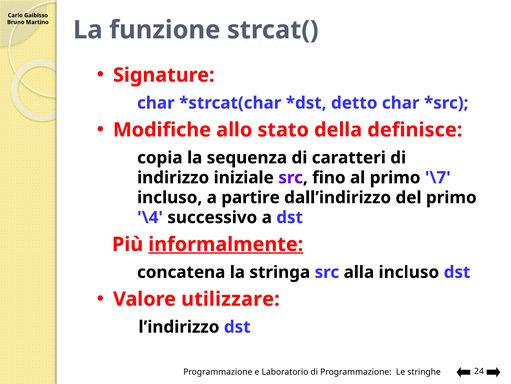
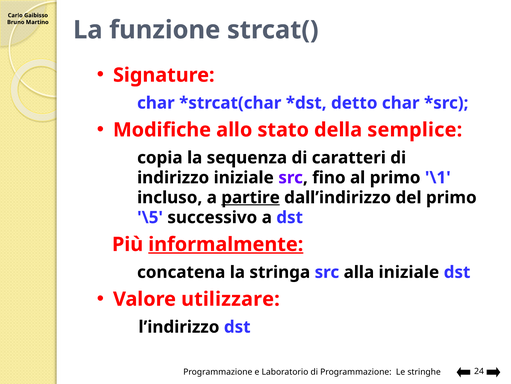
definisce: definisce -> semplice (415, 130)
\7: \7 -> \1 (438, 177)
partire underline: none -> present (251, 197)
\4: \4 -> \5 (150, 217)
alla incluso: incluso -> iniziale (409, 272)
